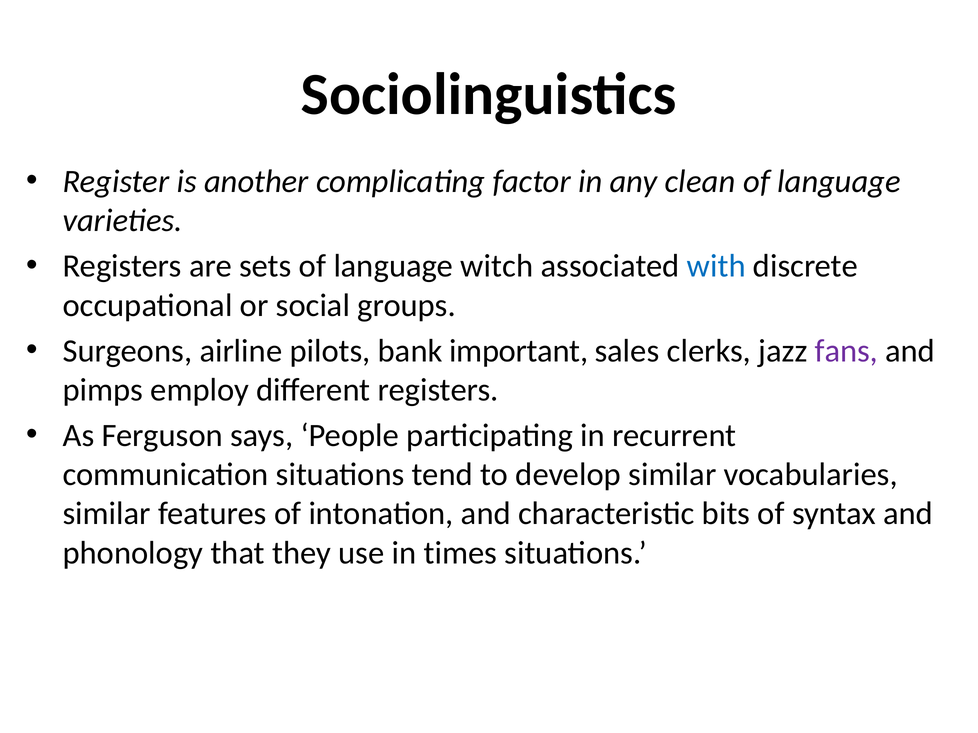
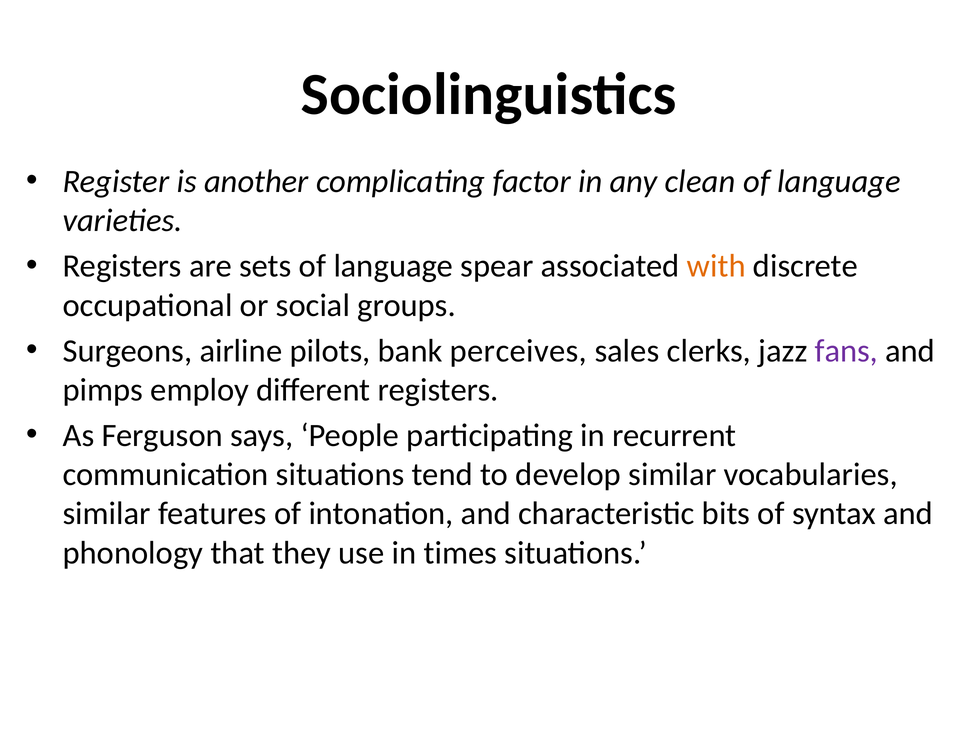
witch: witch -> spear (497, 266)
with colour: blue -> orange (716, 266)
important: important -> perceives (518, 351)
